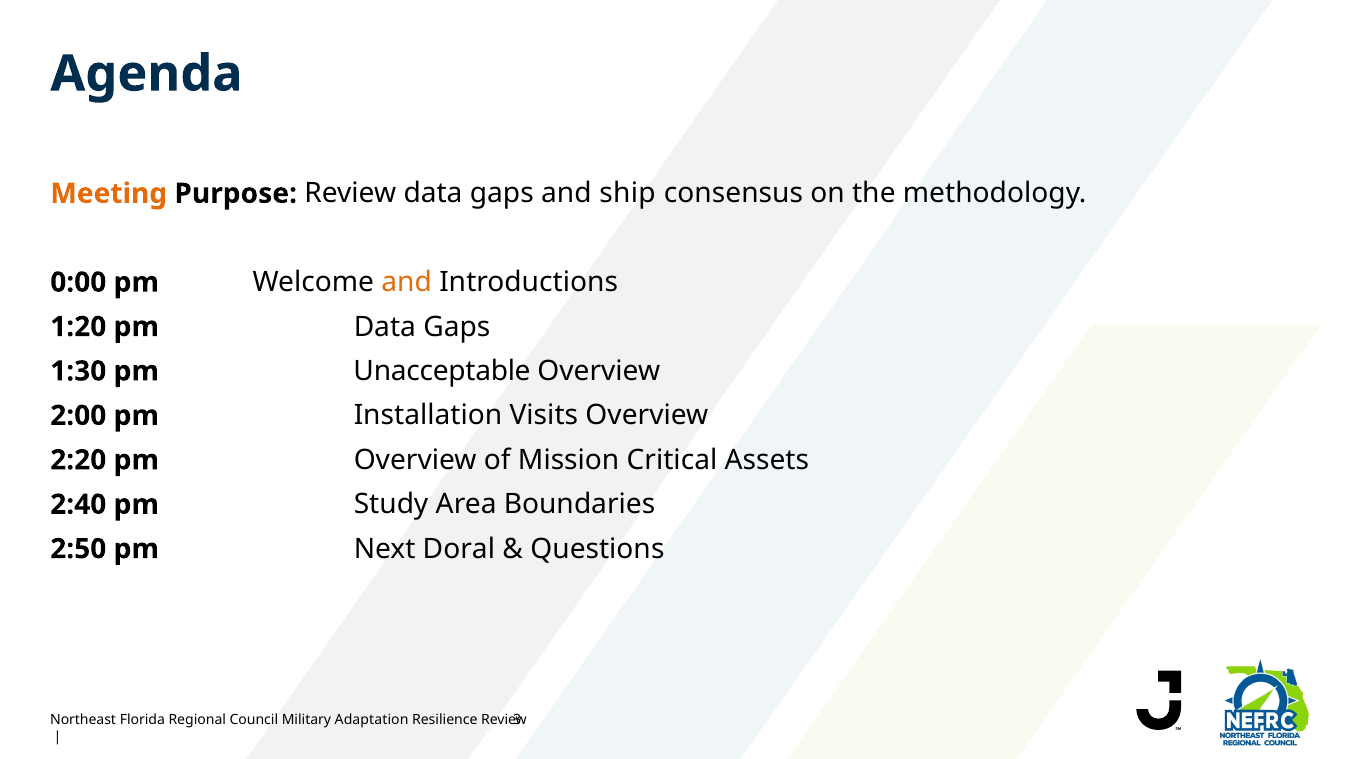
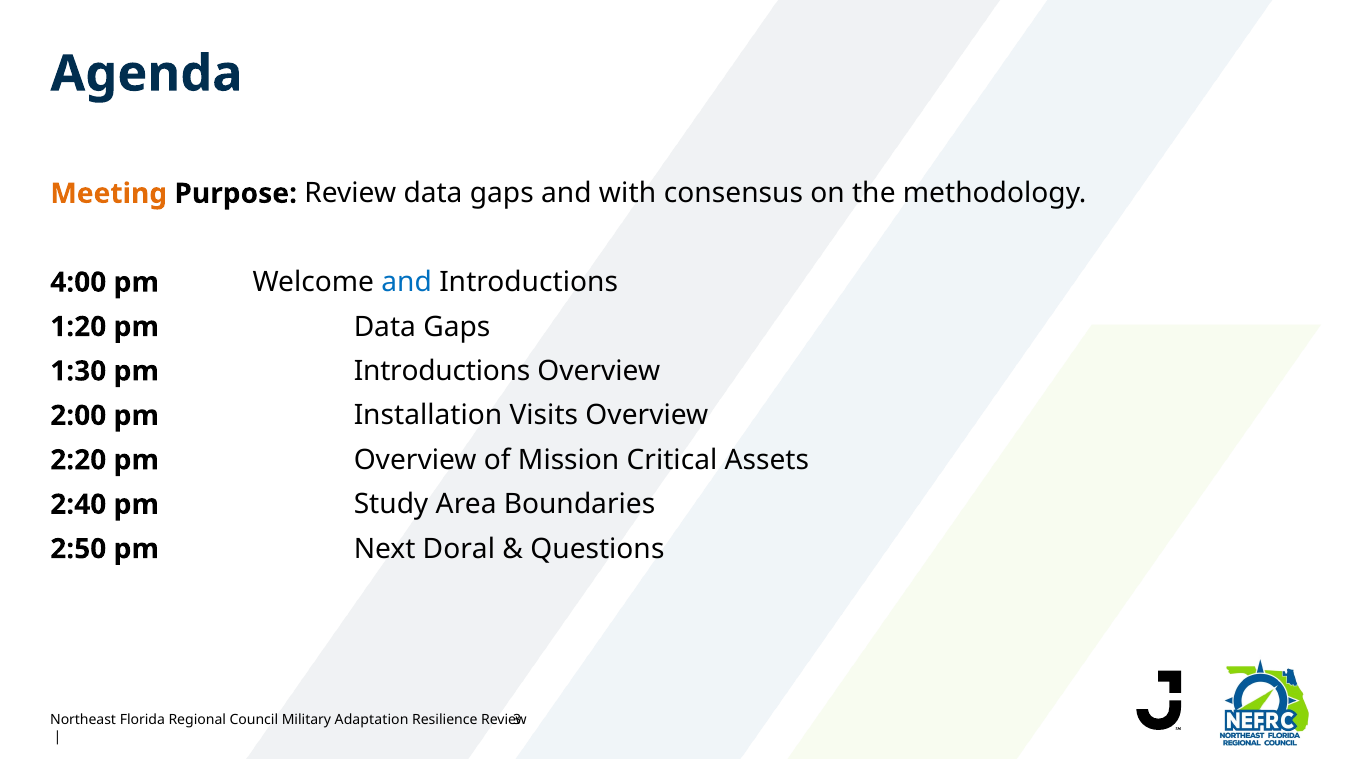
ship: ship -> with (628, 193)
0:00: 0:00 -> 4:00 (78, 282)
and colour: orange -> blue (407, 282)
pm Unacceptable: Unacceptable -> Introductions (442, 371)
